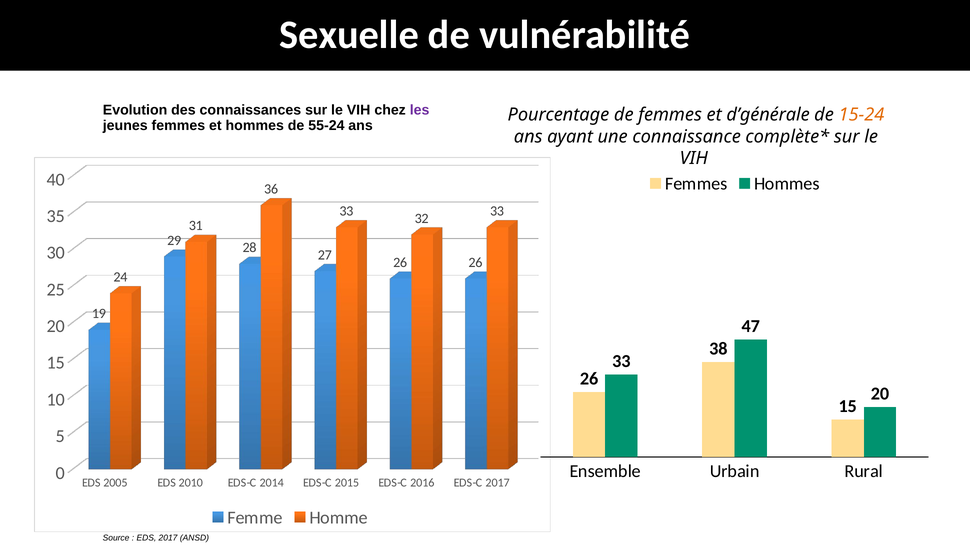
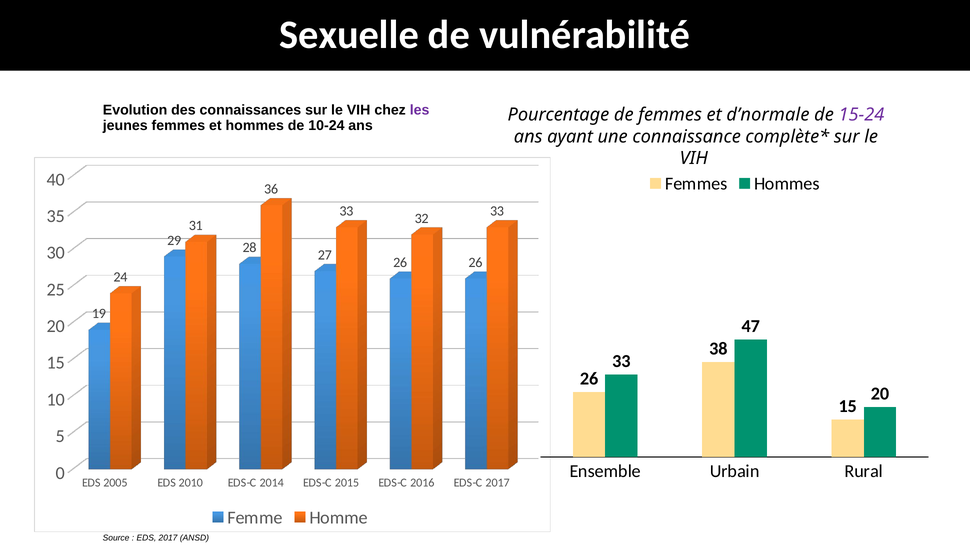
d’générale: d’générale -> d’normale (768, 115)
15-24 colour: orange -> purple (861, 115)
55-24: 55-24 -> 10-24 (326, 125)
